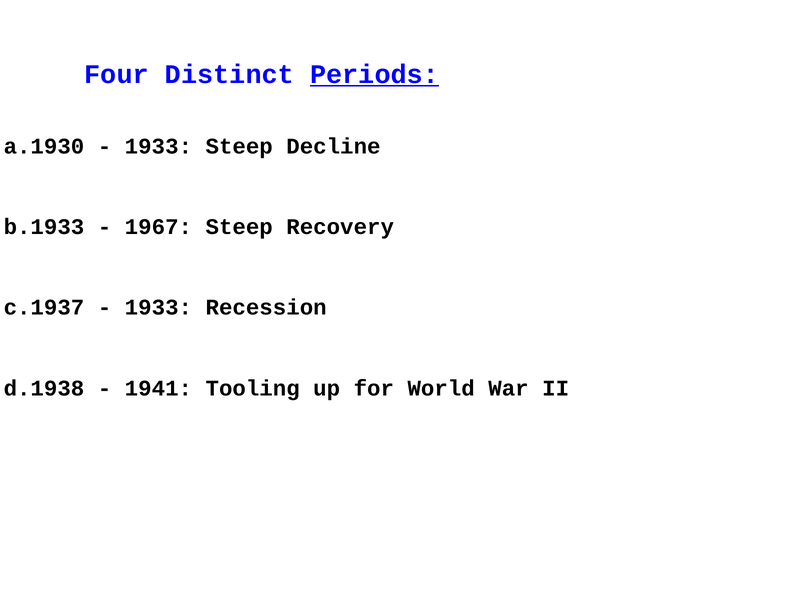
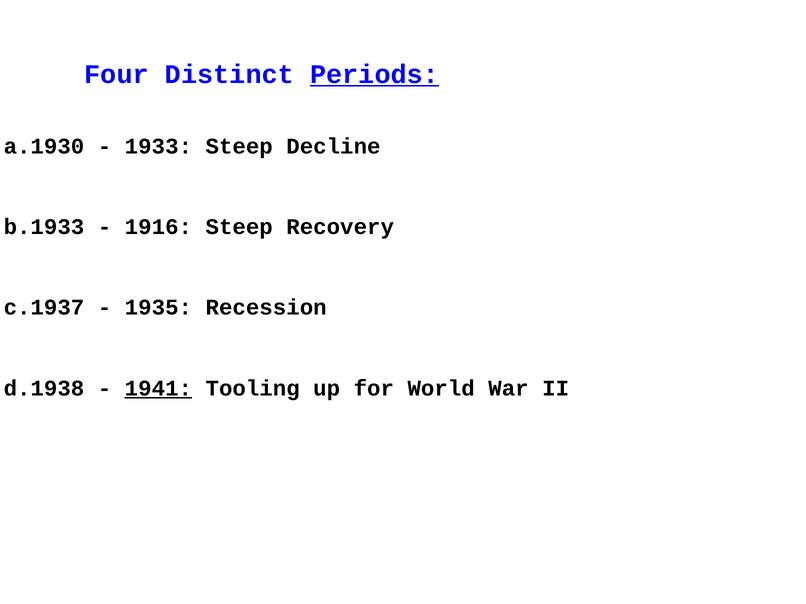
1967: 1967 -> 1916 (158, 227)
1933: 1933 -> 1935 (158, 308)
1941 underline: none -> present (158, 388)
